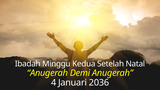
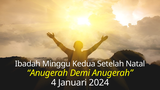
2036: 2036 -> 2024 (99, 83)
